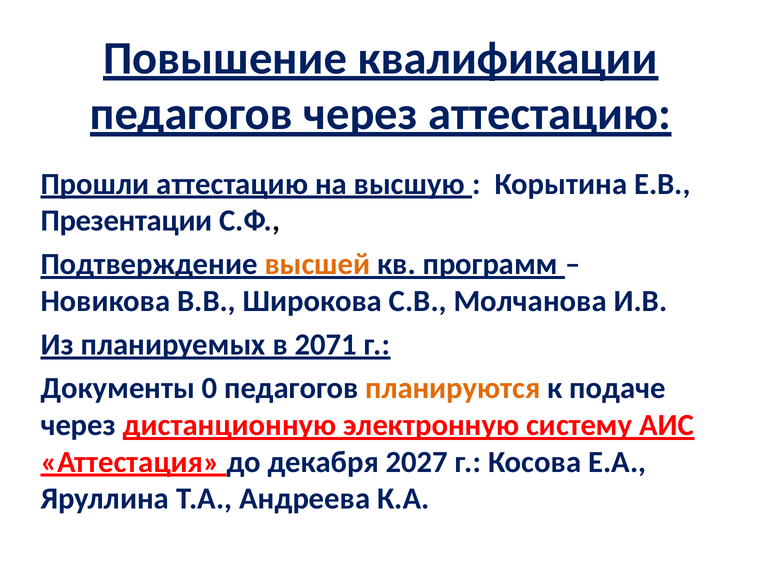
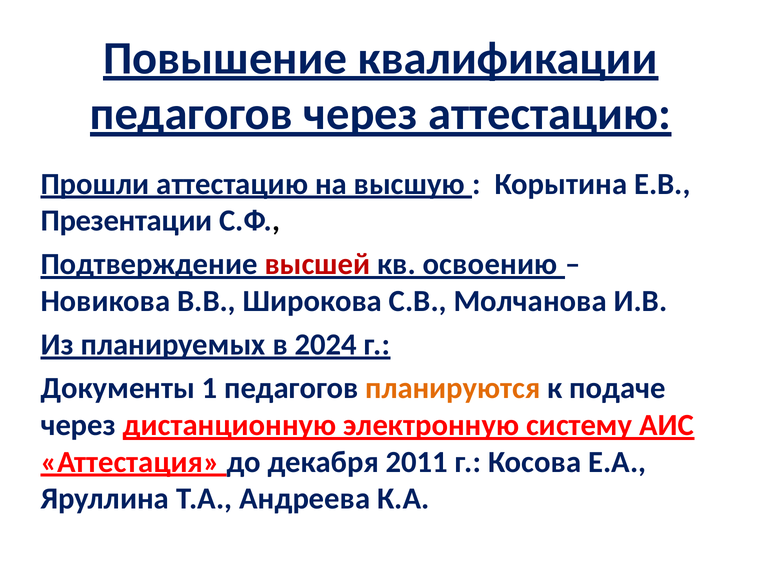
высшей colour: orange -> red (317, 265)
программ: программ -> освоению (490, 265)
2071: 2071 -> 2024 (326, 345)
0: 0 -> 1 (210, 389)
2027: 2027 -> 2011 (417, 462)
